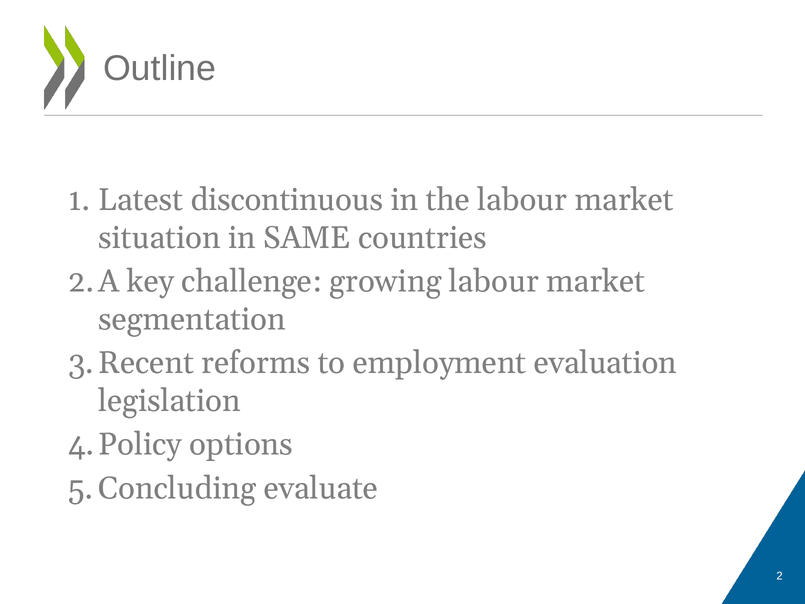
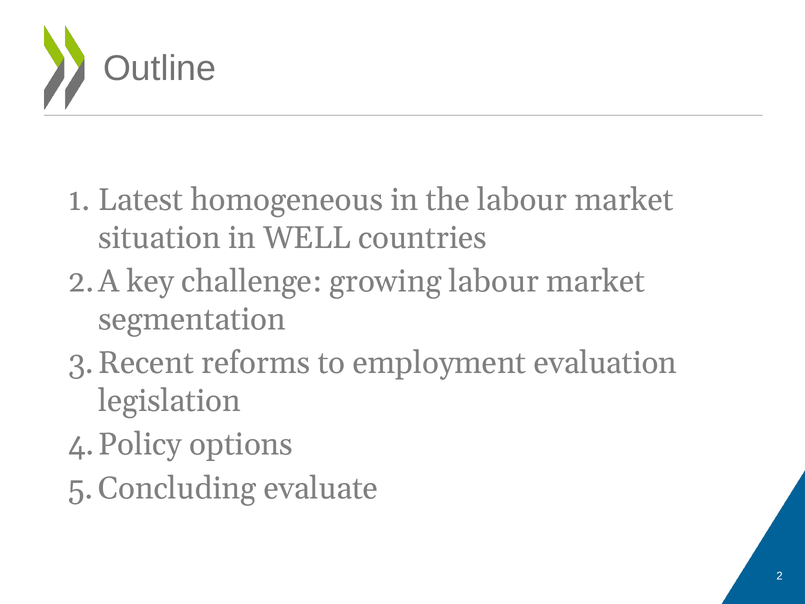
discontinuous: discontinuous -> homogeneous (287, 200)
SAME: SAME -> WELL (307, 238)
